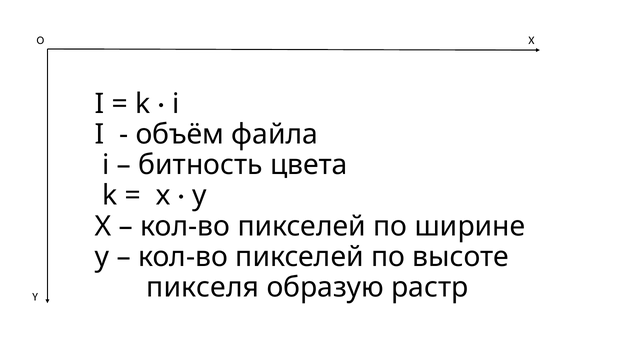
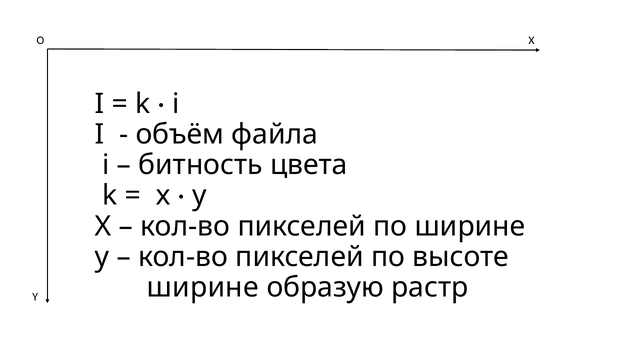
пикселя: пикселя -> ширине (203, 288)
